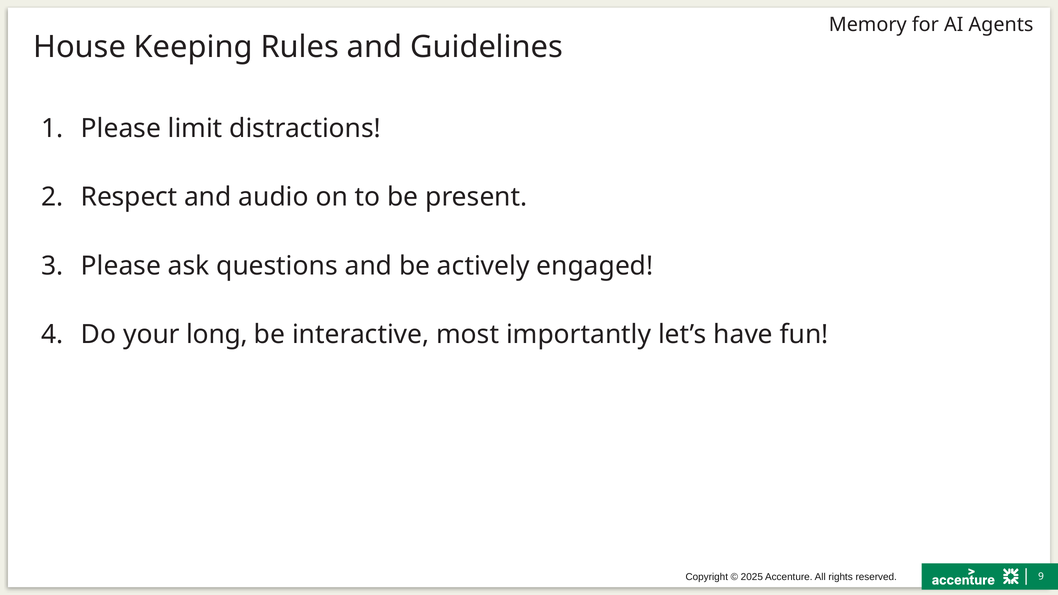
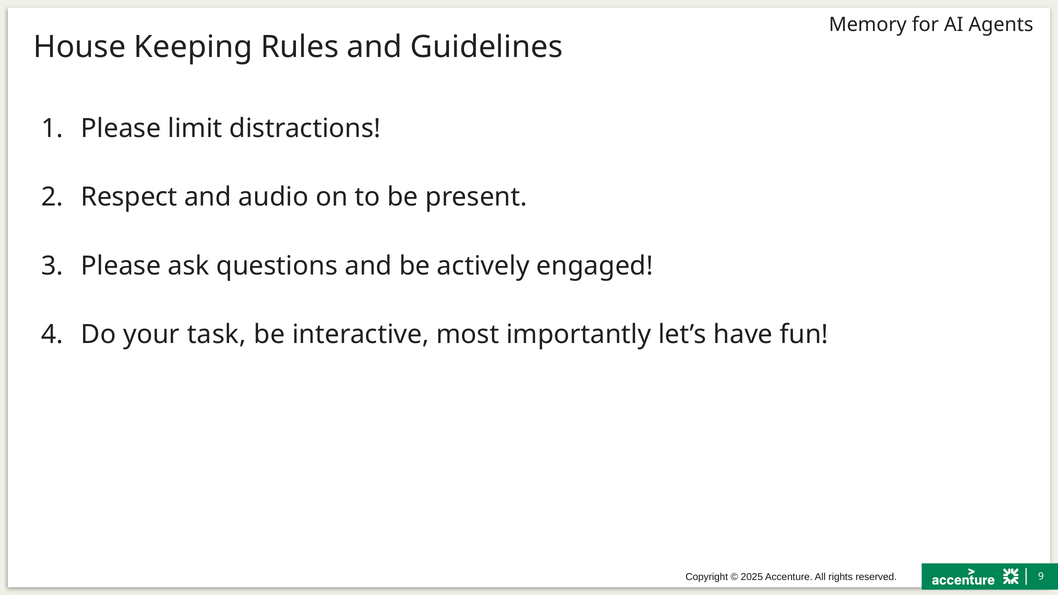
long: long -> task (217, 335)
